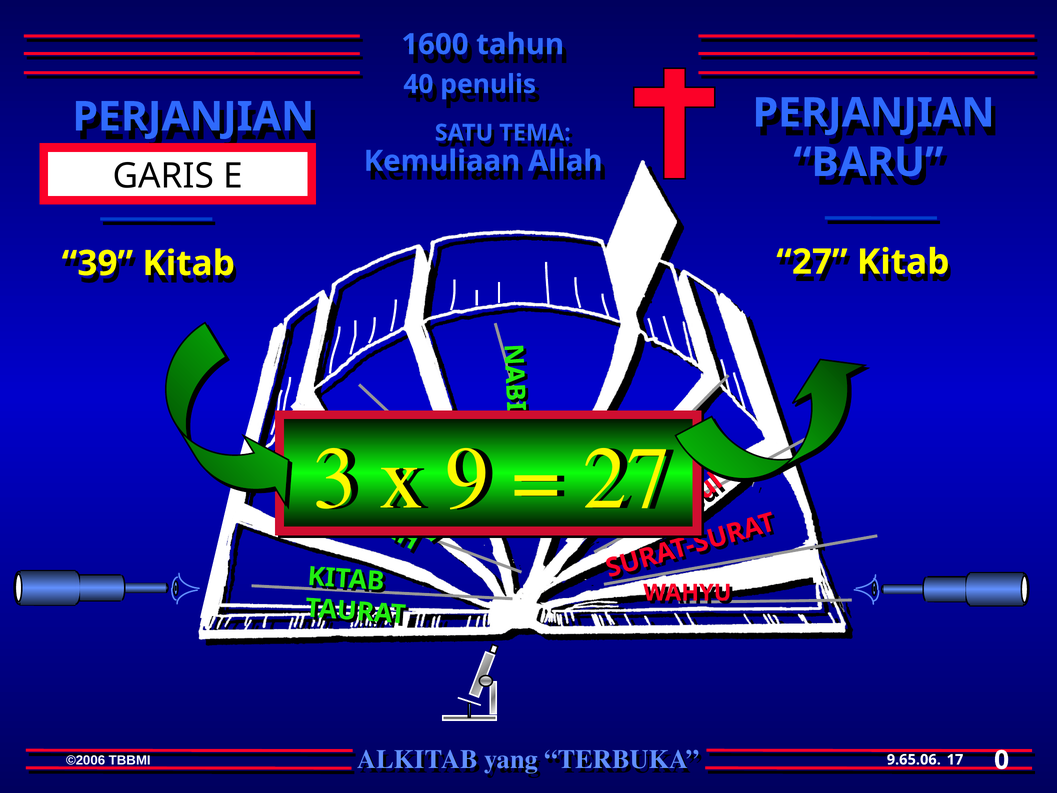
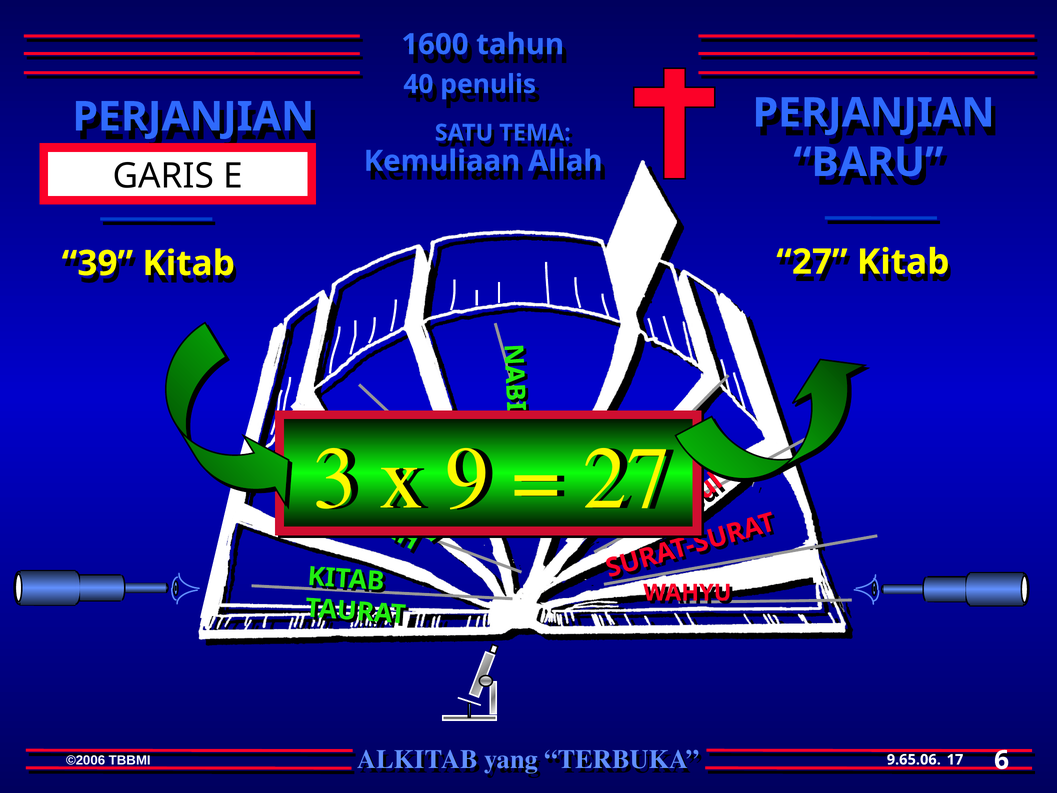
0: 0 -> 6 (1002, 760)
